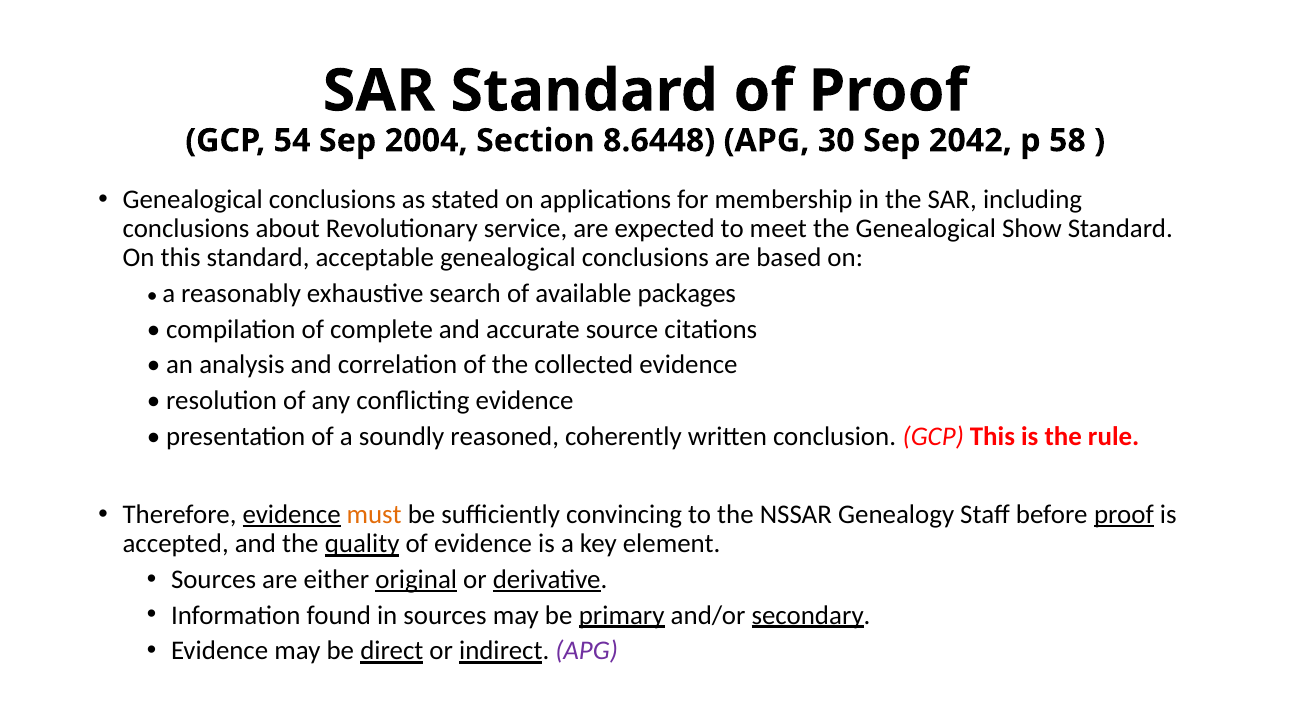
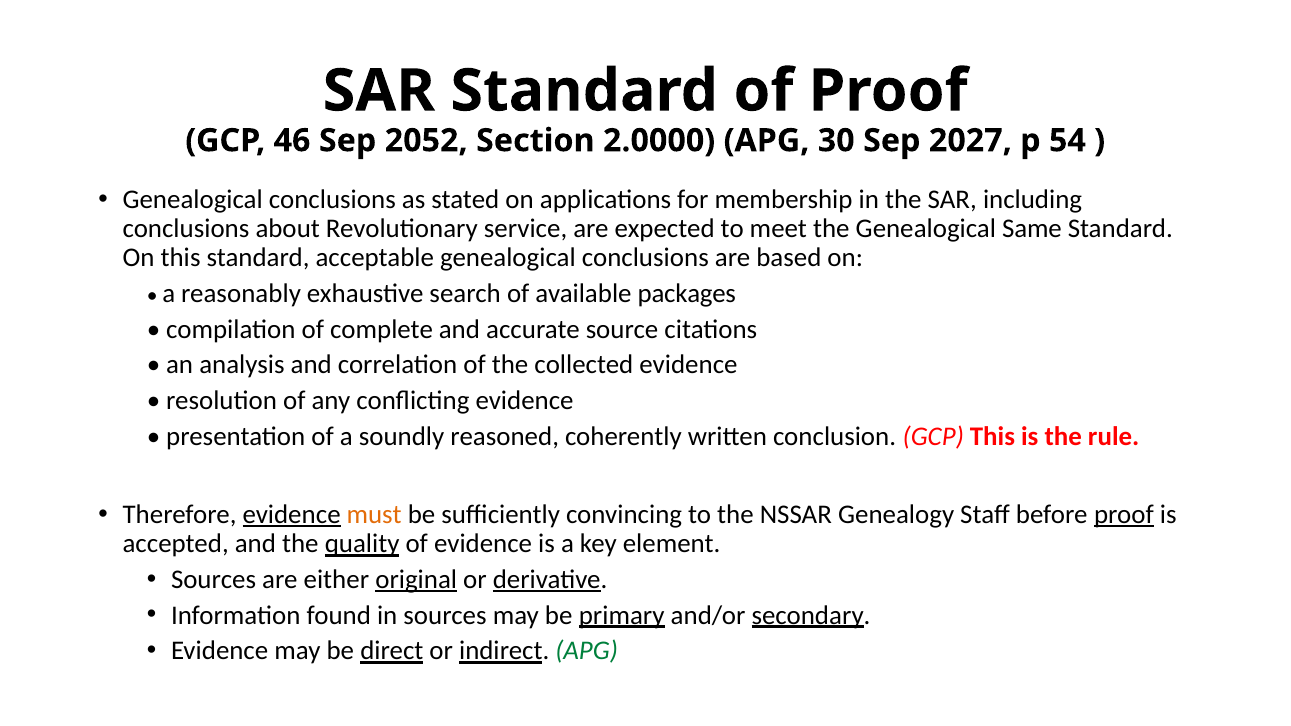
54: 54 -> 46 (292, 141)
2004: 2004 -> 2052 (426, 141)
8.6448: 8.6448 -> 2.0000 (659, 141)
2042: 2042 -> 2027 (970, 141)
58: 58 -> 54 (1067, 141)
Show: Show -> Same (1032, 229)
APG colour: purple -> green (587, 651)
